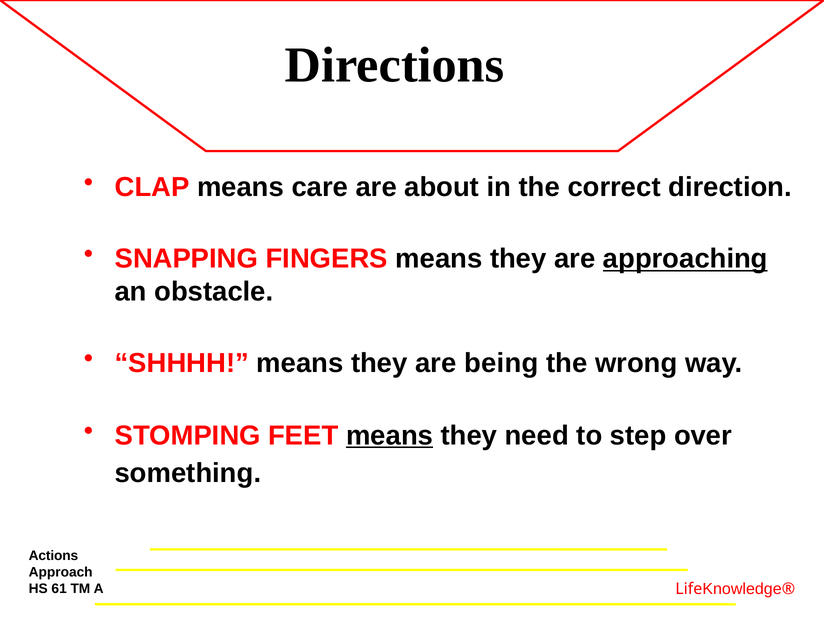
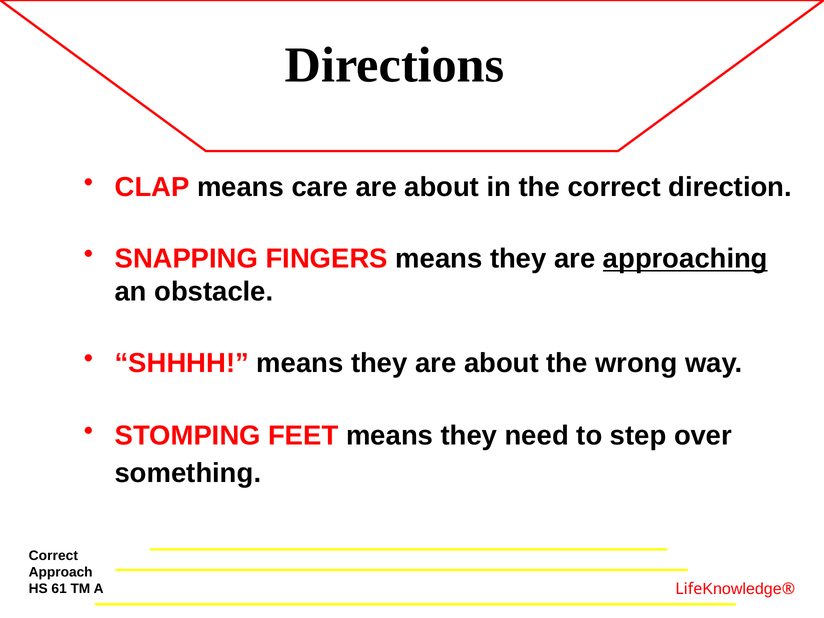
they are being: being -> about (501, 363)
means underline: present -> none (390, 435)
Actions: Actions -> Correct (53, 556)
